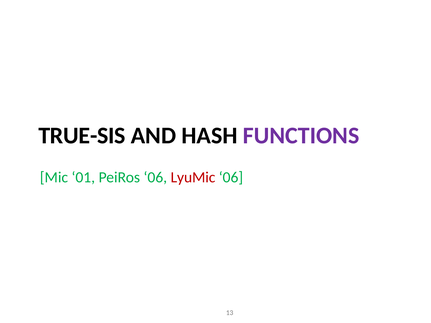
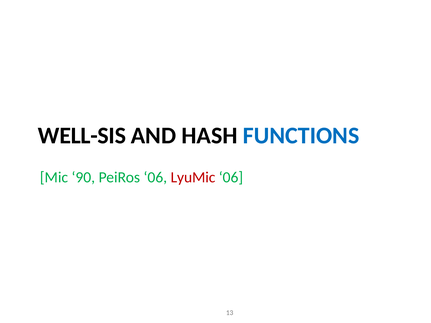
TRUE-SIS: TRUE-SIS -> WELL-SIS (82, 136)
FUNCTIONS colour: purple -> blue (301, 136)
01: 01 -> 90 (83, 178)
